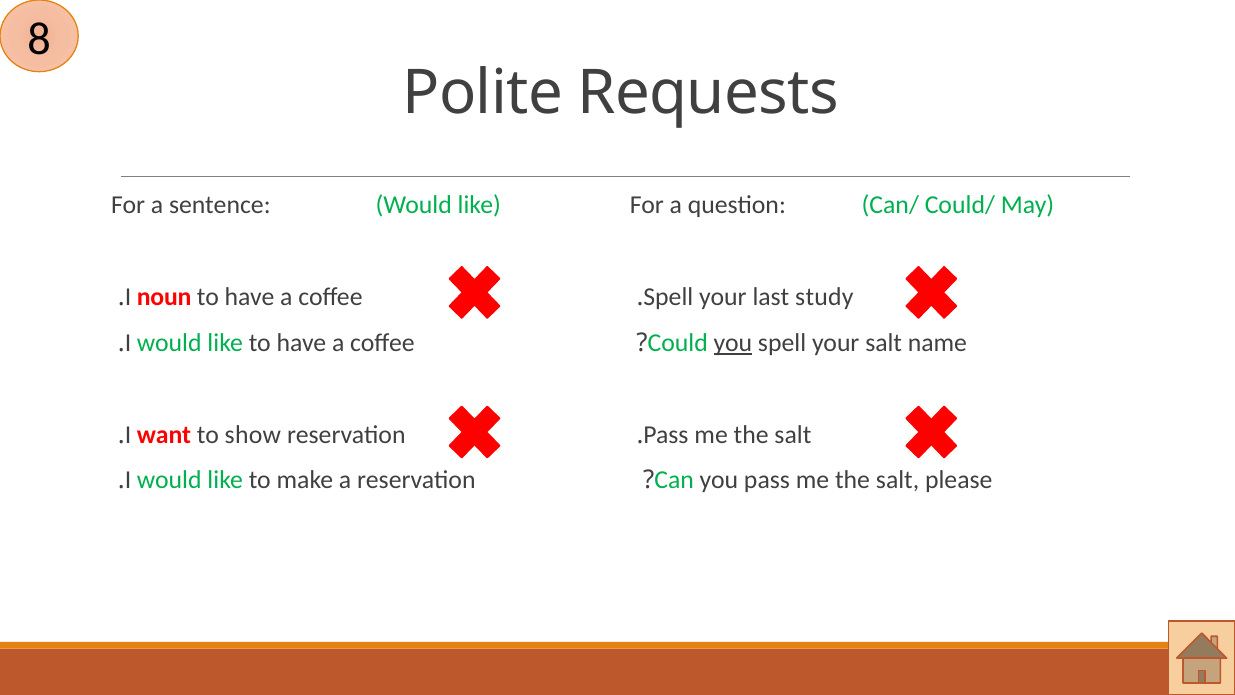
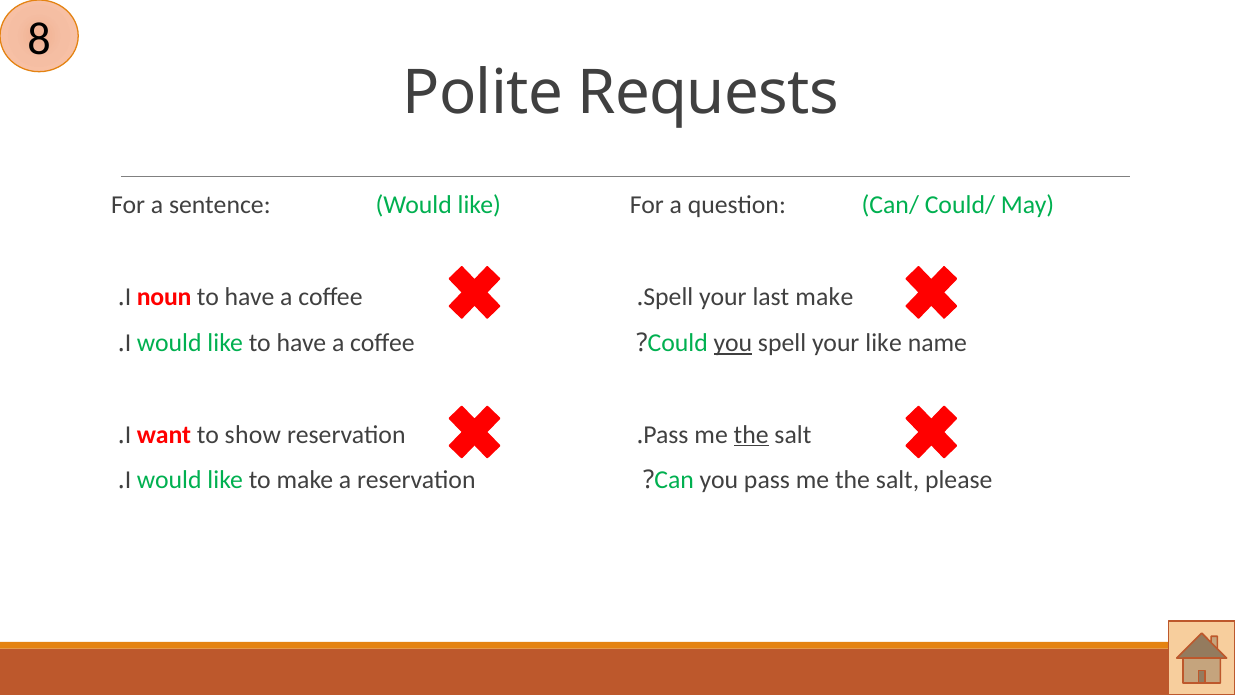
last study: study -> make (824, 297)
your salt: salt -> like (884, 343)
the underline: none -> present (751, 434)
